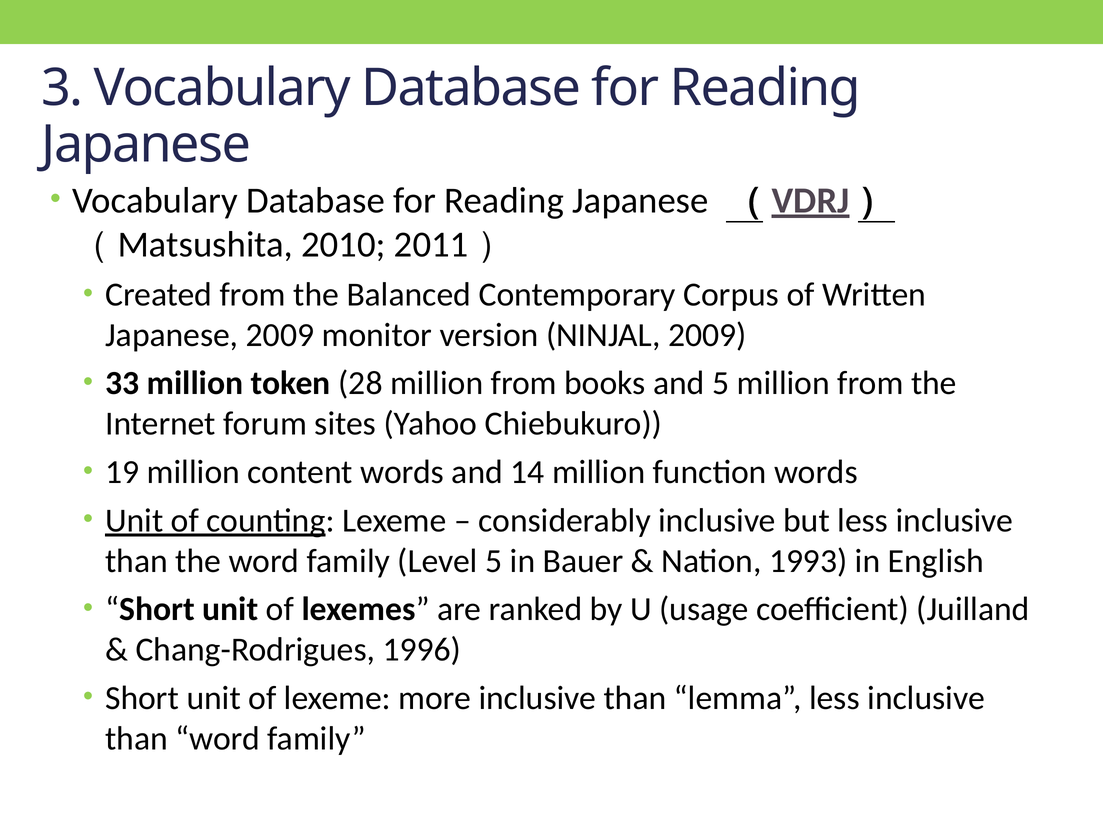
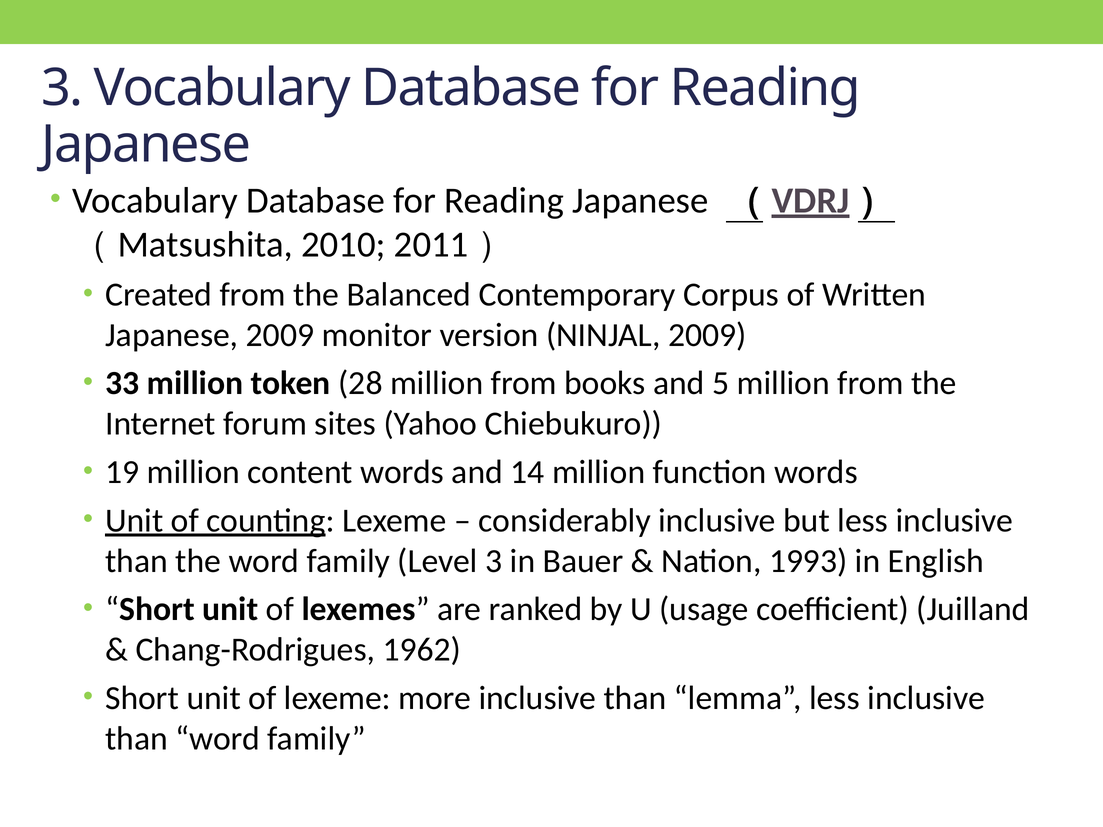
Level 5: 5 -> 3 (494, 561)
1996: 1996 -> 1962 (422, 650)
